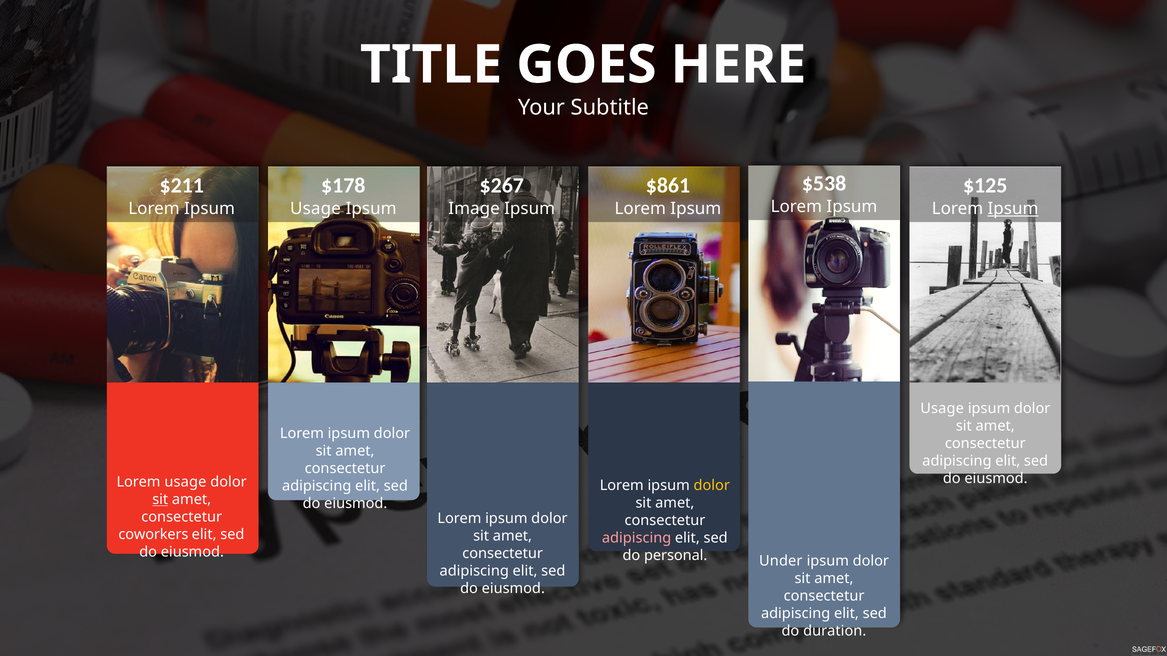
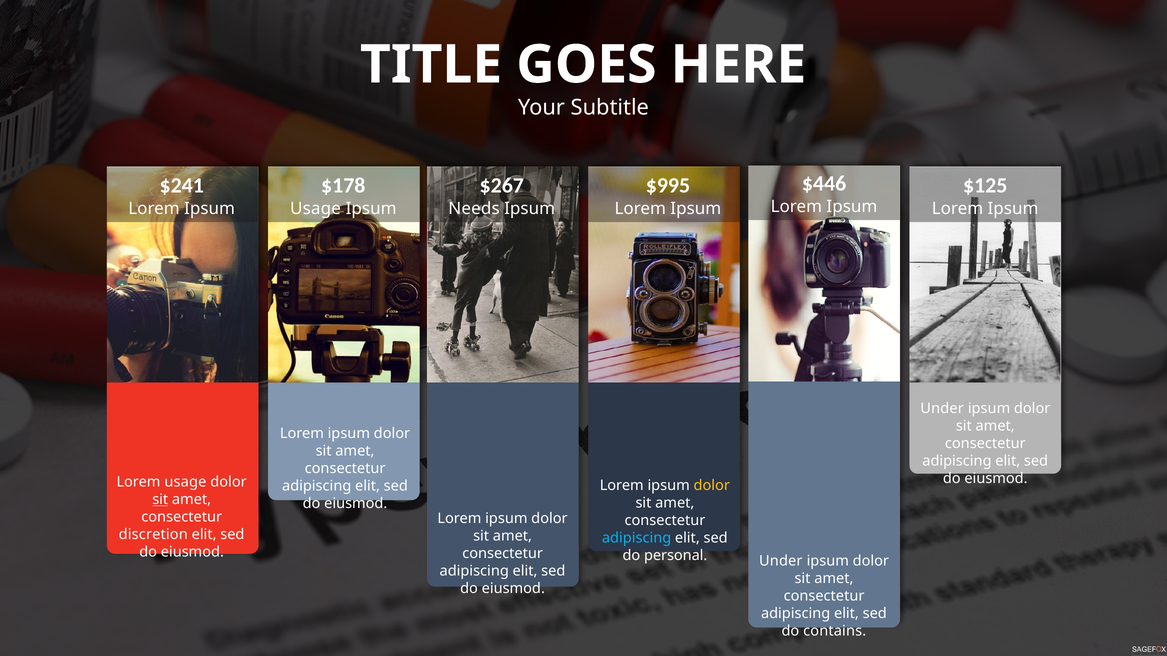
$538: $538 -> $446 (824, 184)
$211: $211 -> $241 (182, 186)
$861: $861 -> $995 (668, 186)
Image: Image -> Needs (474, 209)
Ipsum underline: present -> none (1013, 209)
Usage: Usage -> Under (942, 409)
coworkers: coworkers -> discretion (153, 535)
adipiscing colour: pink -> light blue (637, 538)
duration: duration -> contains (835, 631)
